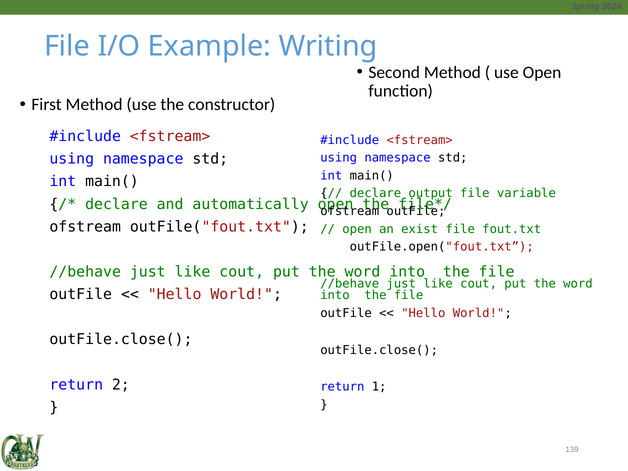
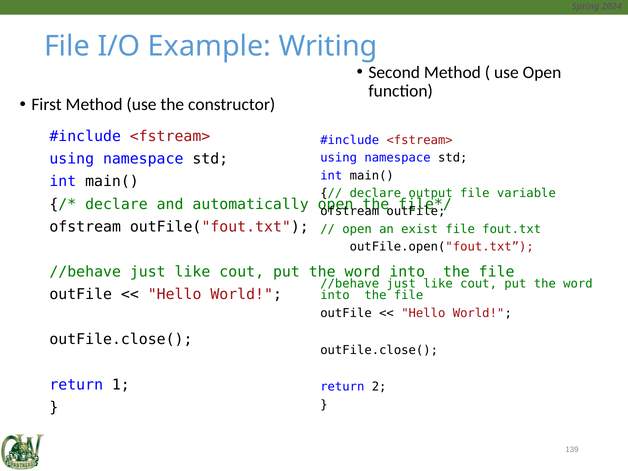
2: 2 -> 1 (121, 385)
1: 1 -> 2 (379, 387)
